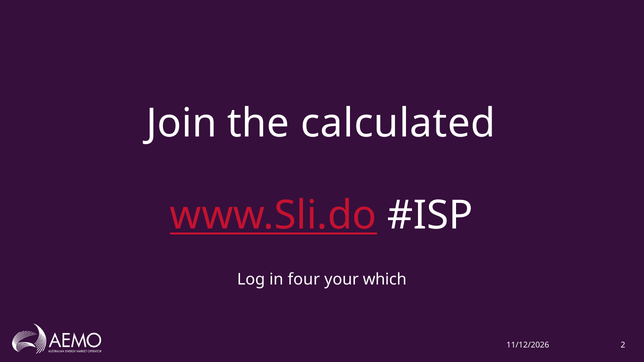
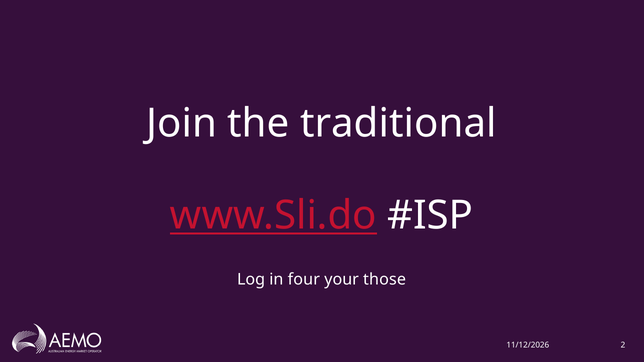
calculated: calculated -> traditional (398, 124)
which: which -> those (385, 279)
